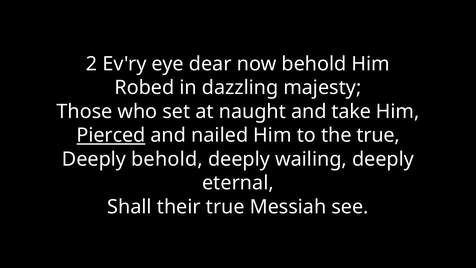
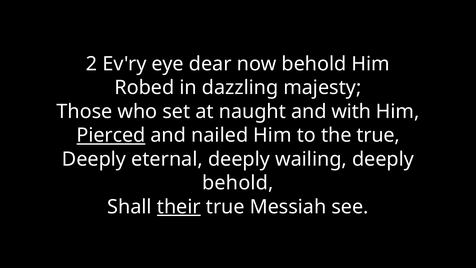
take: take -> with (351, 111)
Deeply behold: behold -> eternal (167, 159)
eternal: eternal -> behold (238, 183)
their underline: none -> present (179, 207)
